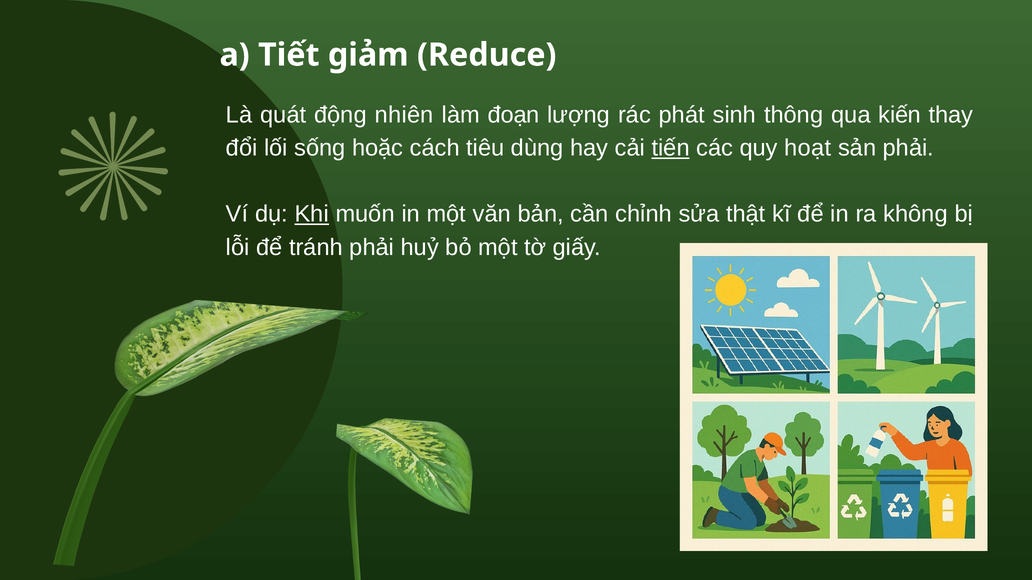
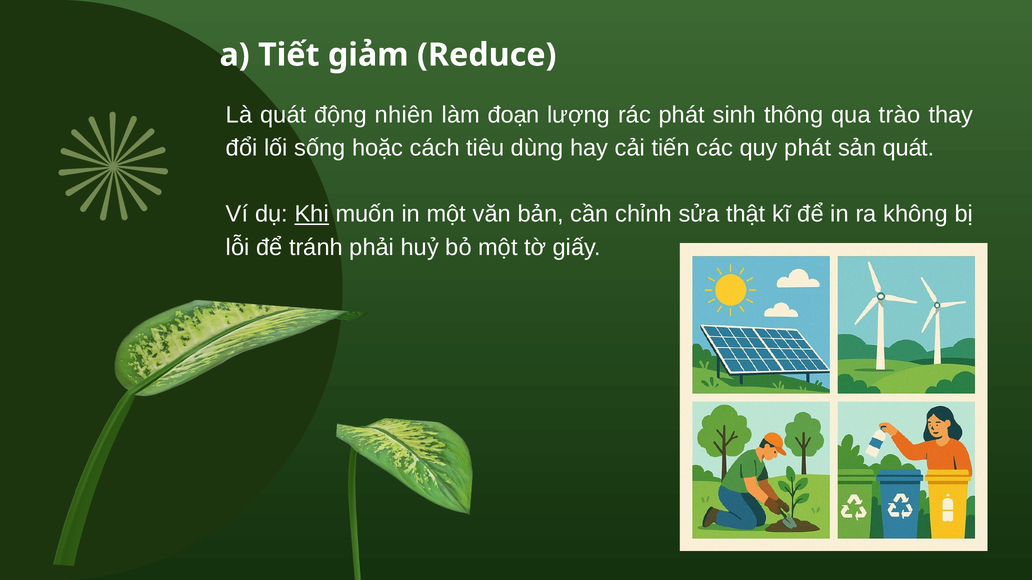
kiến: kiến -> trào (900, 115)
tiến underline: present -> none (671, 148)
quy hoạt: hoạt -> phát (808, 148)
sản phải: phải -> quát (908, 148)
